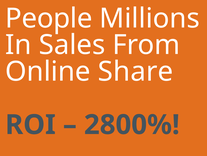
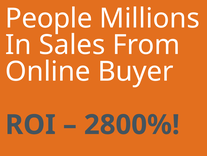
Share: Share -> Buyer (136, 71)
